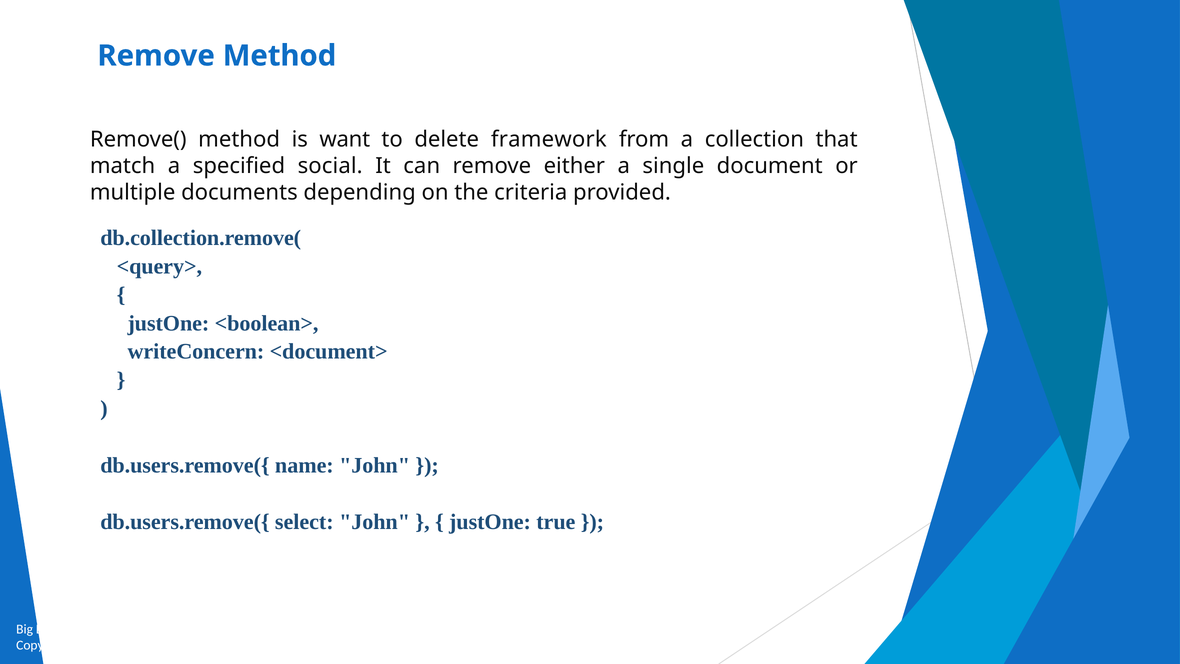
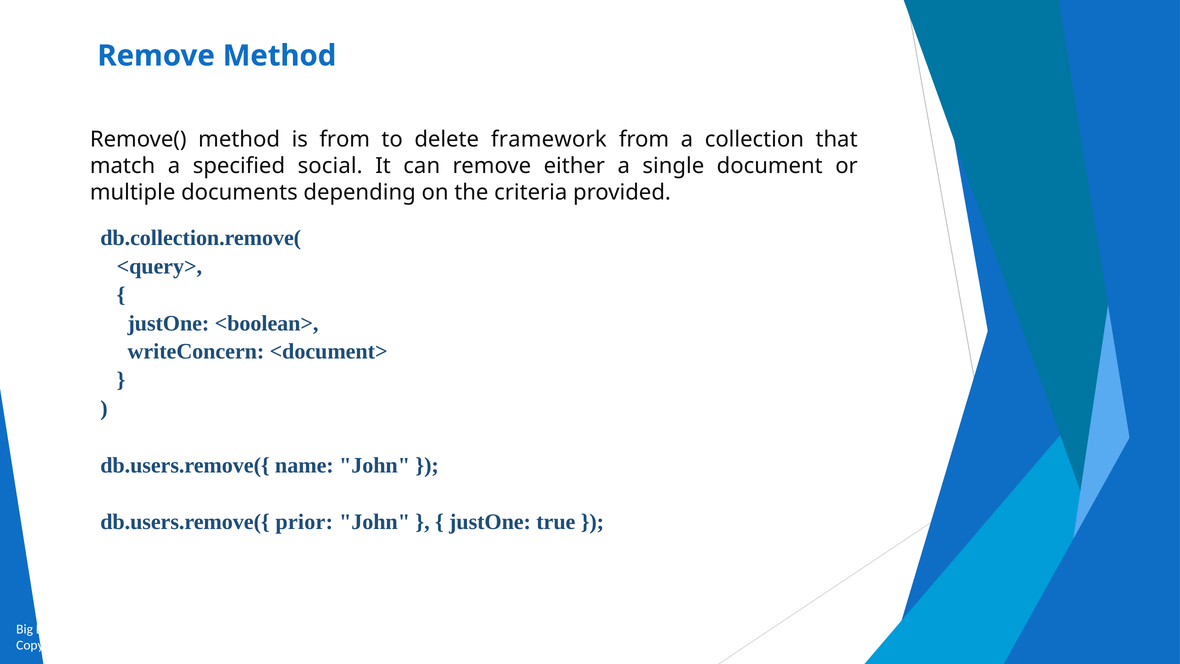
is want: want -> from (345, 139)
select: select -> prior (304, 522)
